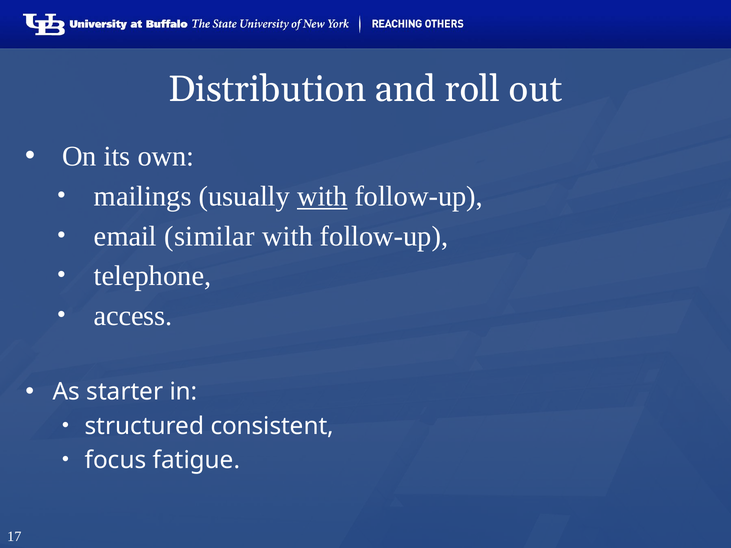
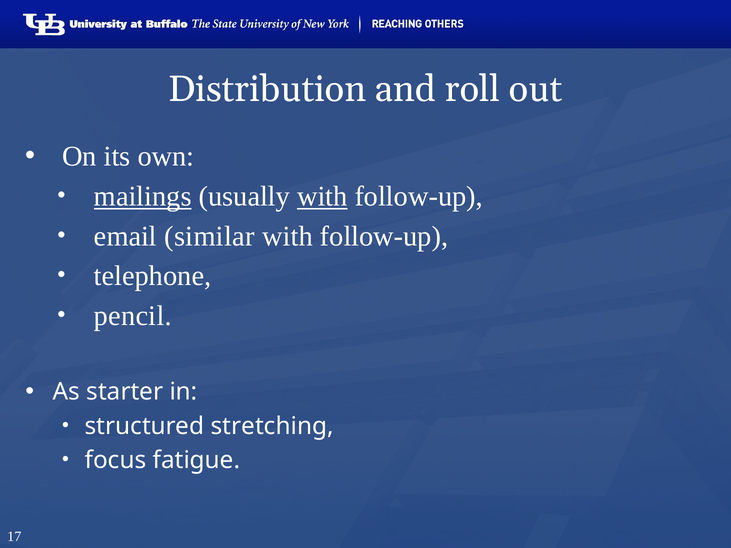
mailings underline: none -> present (143, 197)
access: access -> pencil (133, 316)
consistent: consistent -> stretching (272, 426)
